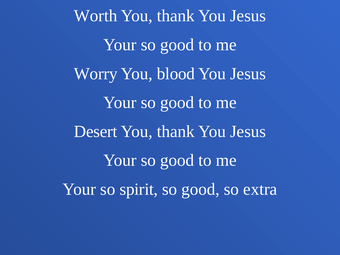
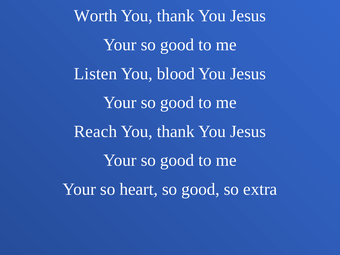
Worry: Worry -> Listen (96, 74)
Desert: Desert -> Reach (96, 131)
spirit: spirit -> heart (139, 189)
